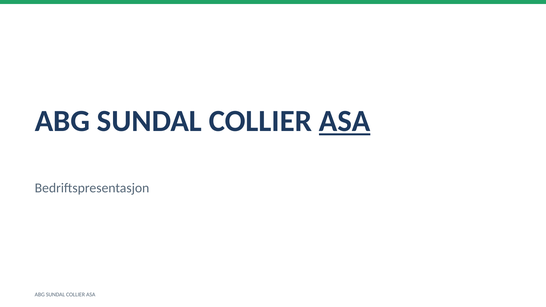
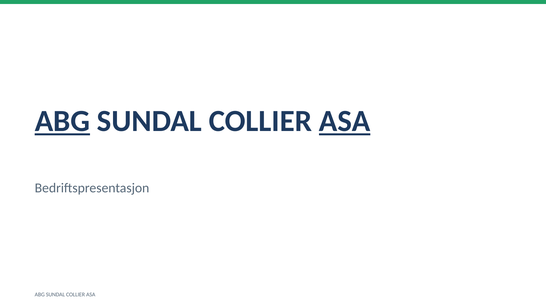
ABG underline: none -> present (62, 121)
